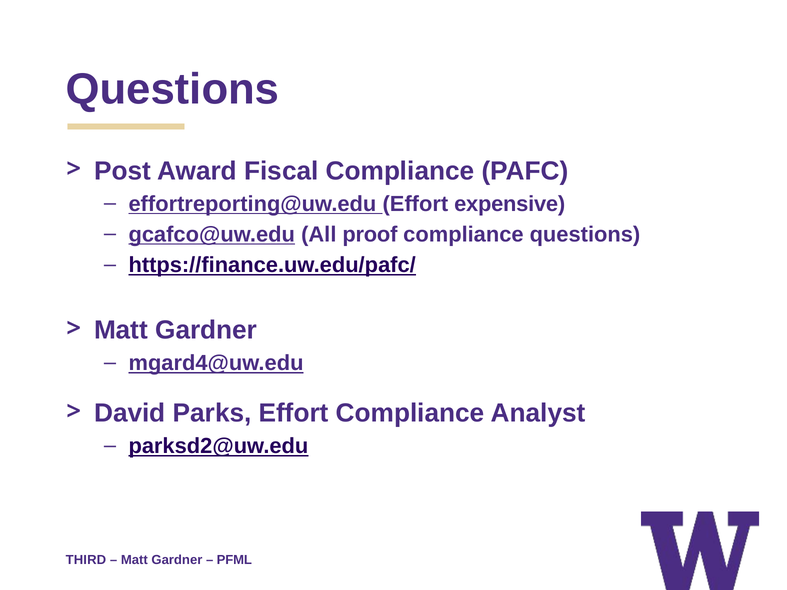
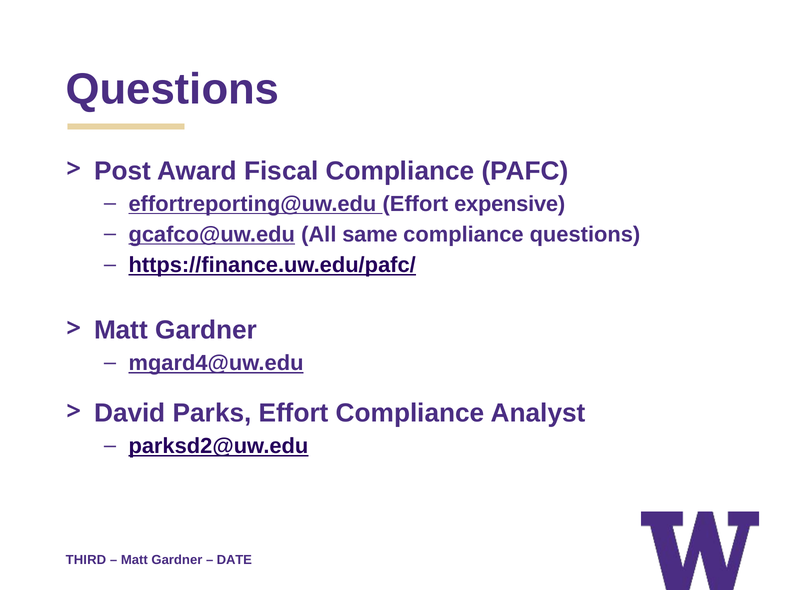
proof: proof -> same (370, 235)
PFML: PFML -> DATE (234, 560)
